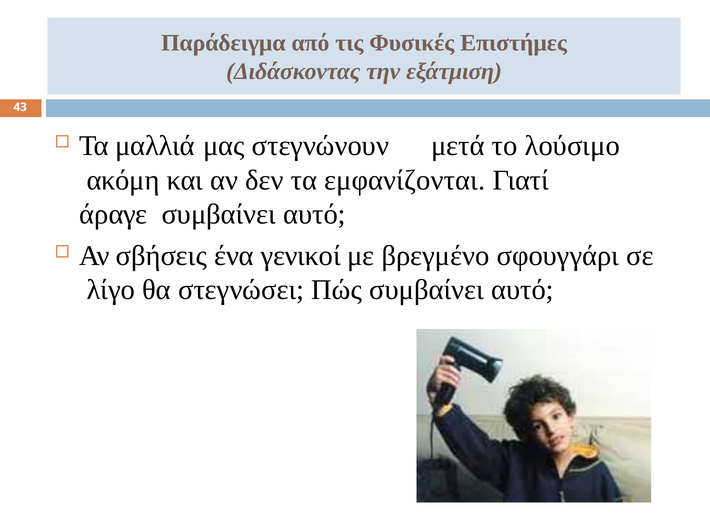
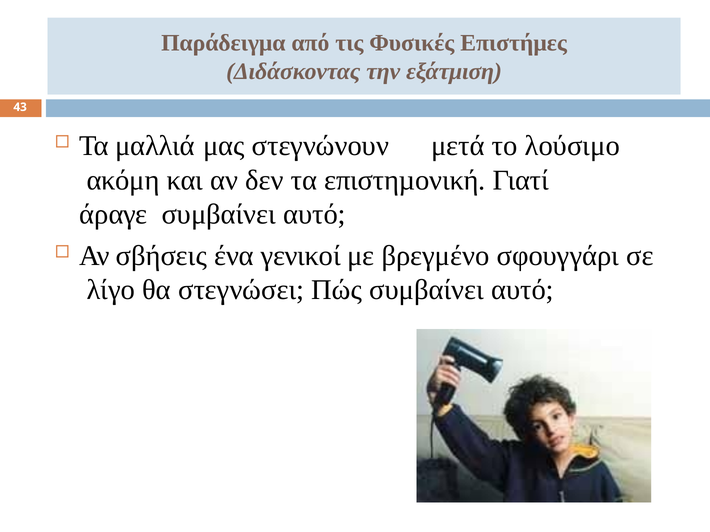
εμφανίζονται: εμφανίζονται -> επιστηµονική (405, 180)
